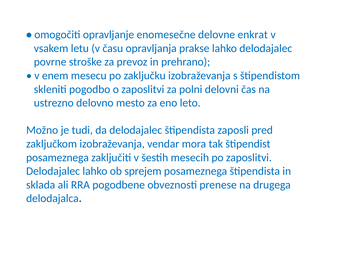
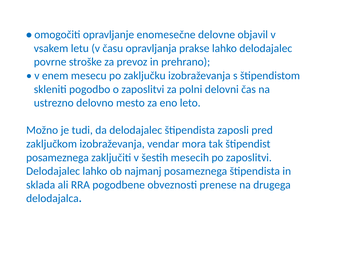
enkrat: enkrat -> objavil (253, 35)
sprejem: sprejem -> najmanj (143, 171)
